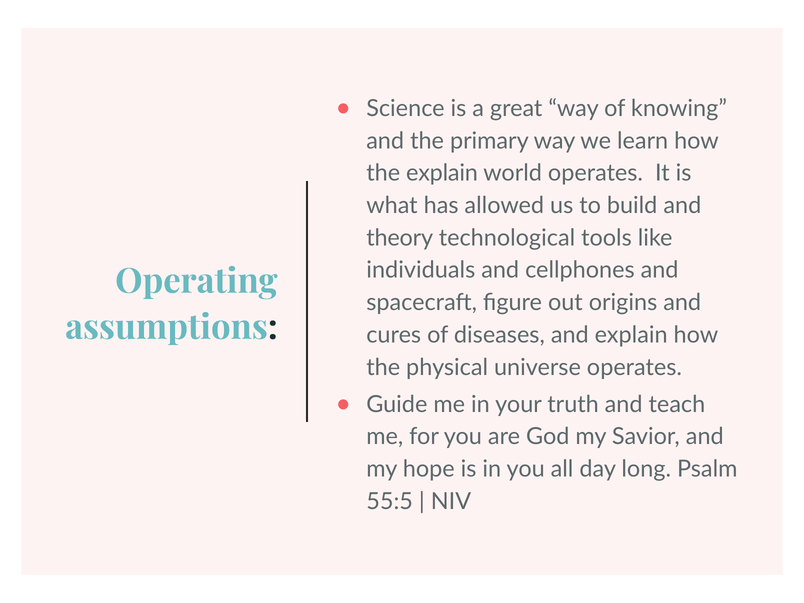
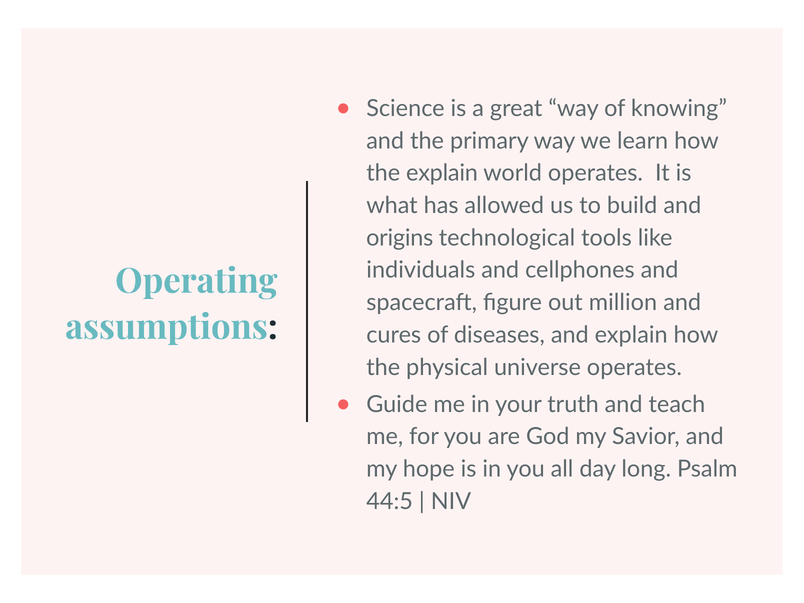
theory: theory -> origins (400, 238)
origins: origins -> million (623, 303)
55:5: 55:5 -> 44:5 (390, 501)
